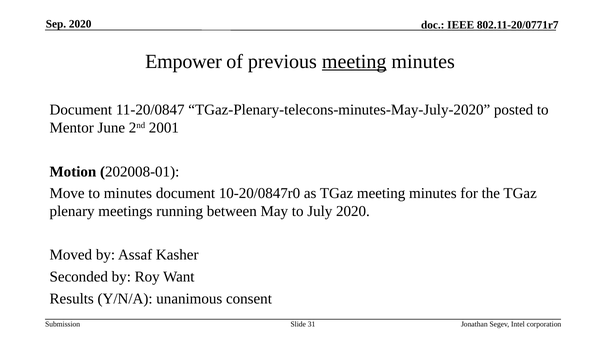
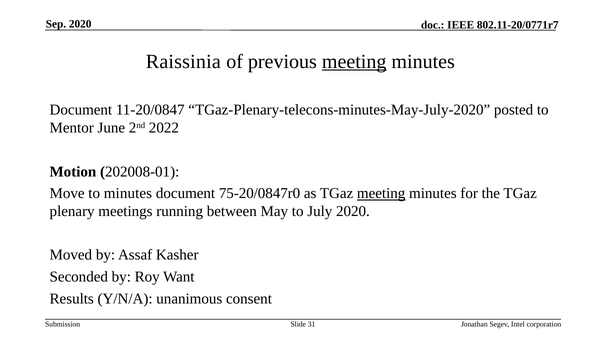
Empower: Empower -> Raissinia (183, 61)
2001: 2001 -> 2022 (164, 128)
10-20/0847r0: 10-20/0847r0 -> 75-20/0847r0 (260, 193)
meeting underline: none -> present (381, 193)
